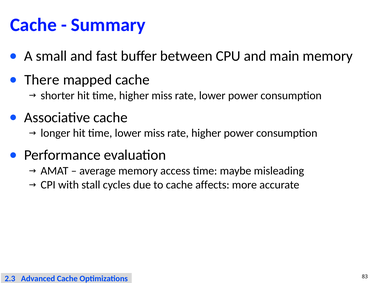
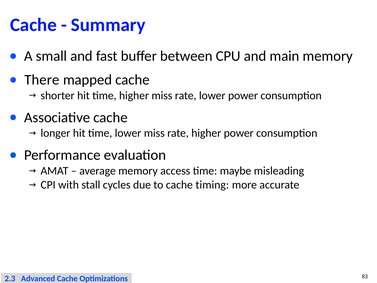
affects: affects -> timing (212, 185)
